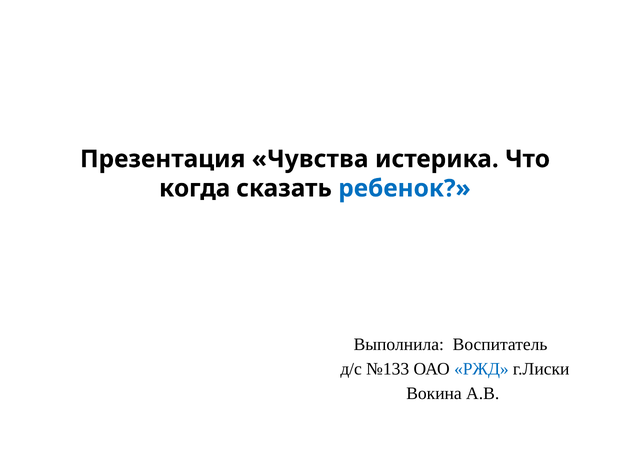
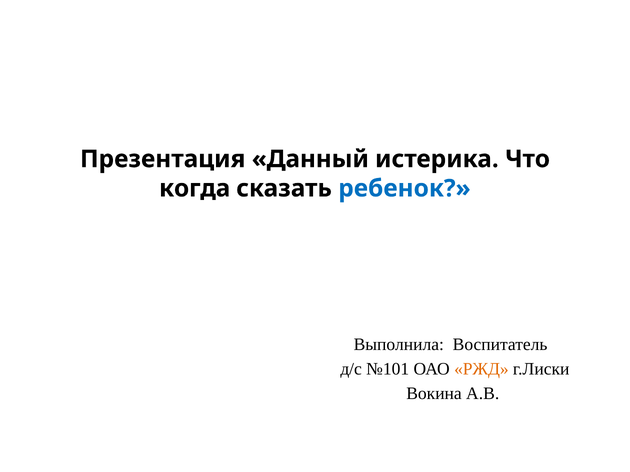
Чувства: Чувства -> Данный (310, 159)
№133: №133 -> №101 (388, 369)
РЖД colour: blue -> orange (481, 369)
